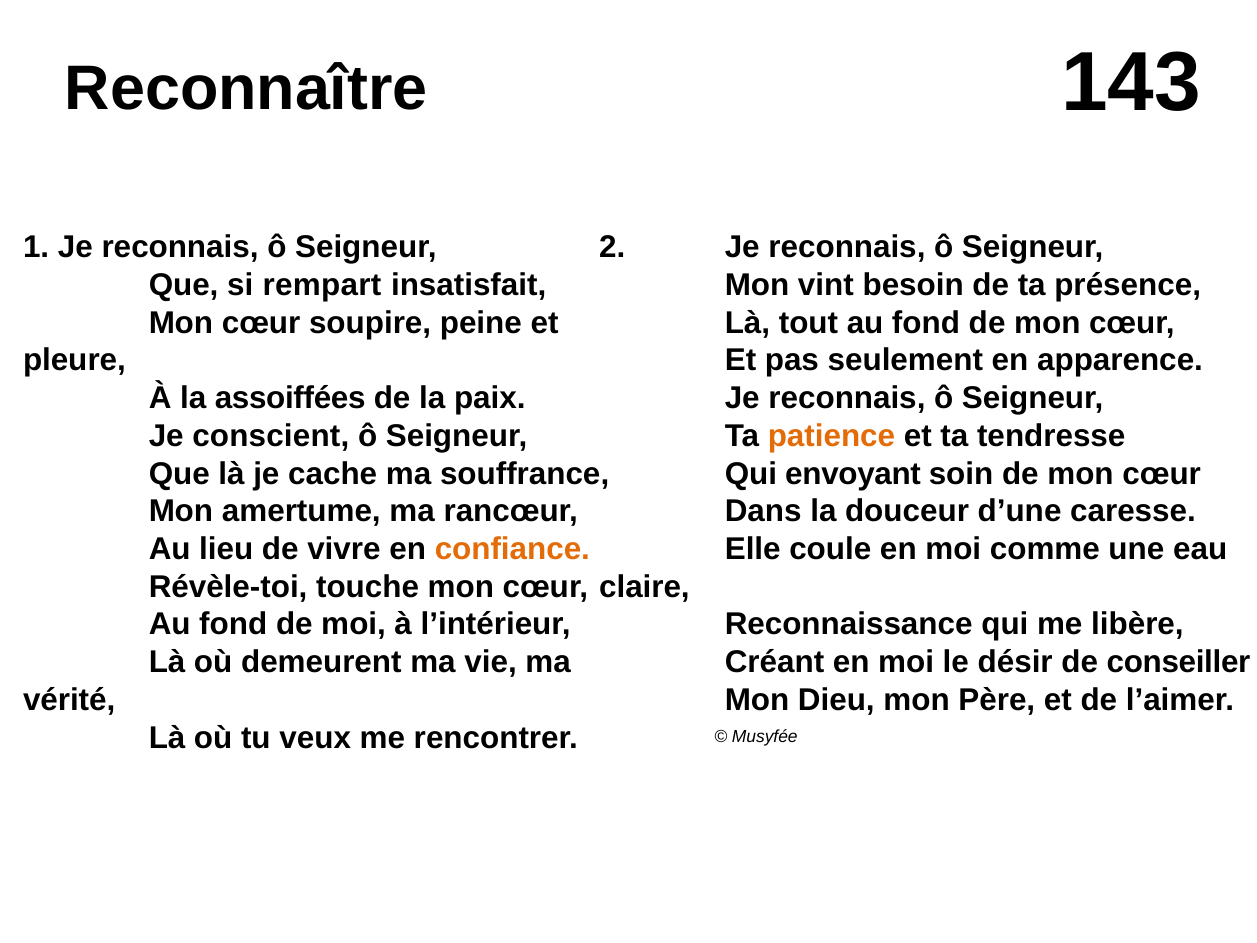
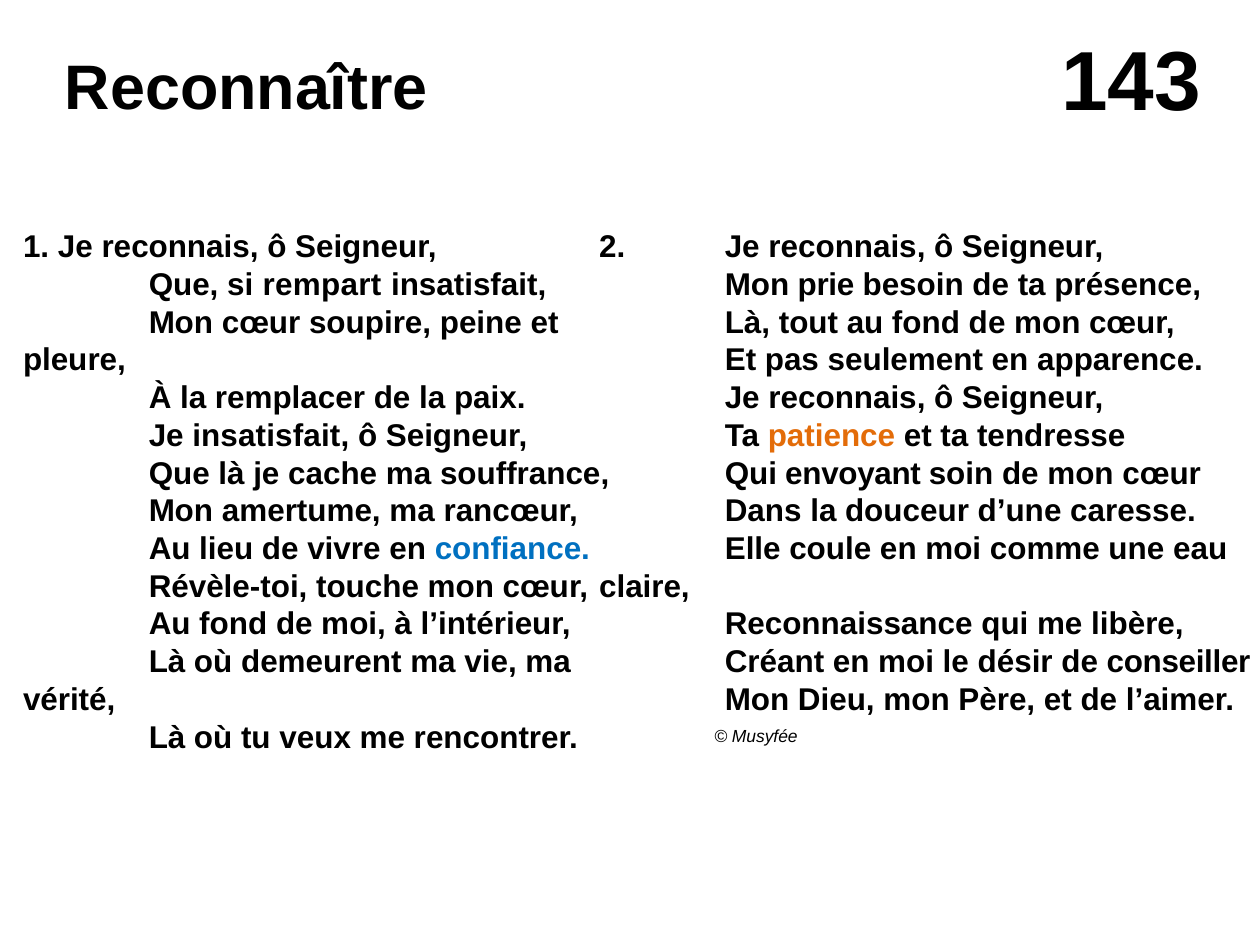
vint: vint -> prie (826, 285)
assoiffées: assoiffées -> remplacer (290, 398)
Je conscient: conscient -> insatisfait (271, 436)
confiance colour: orange -> blue (512, 549)
